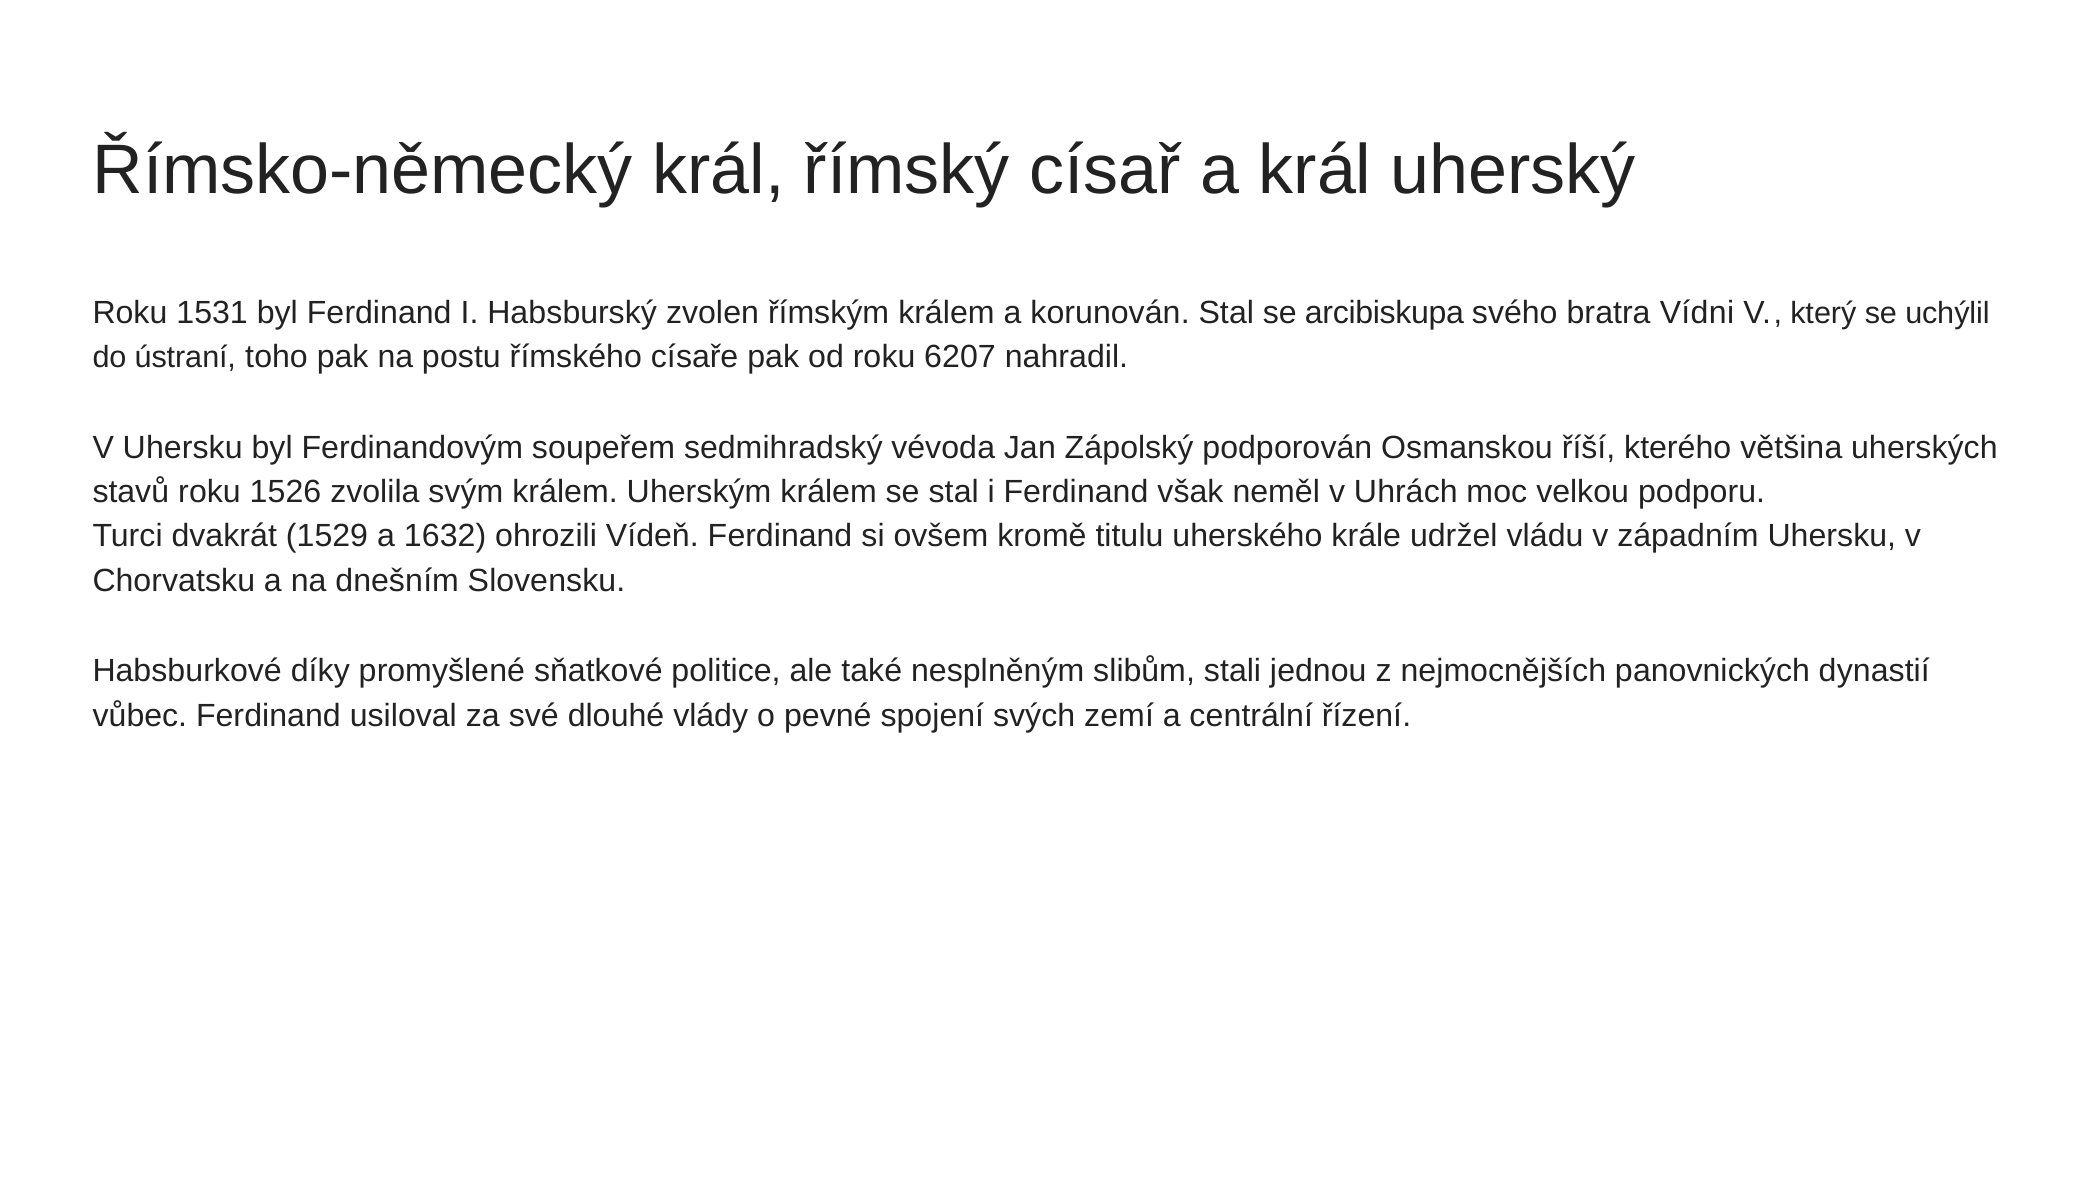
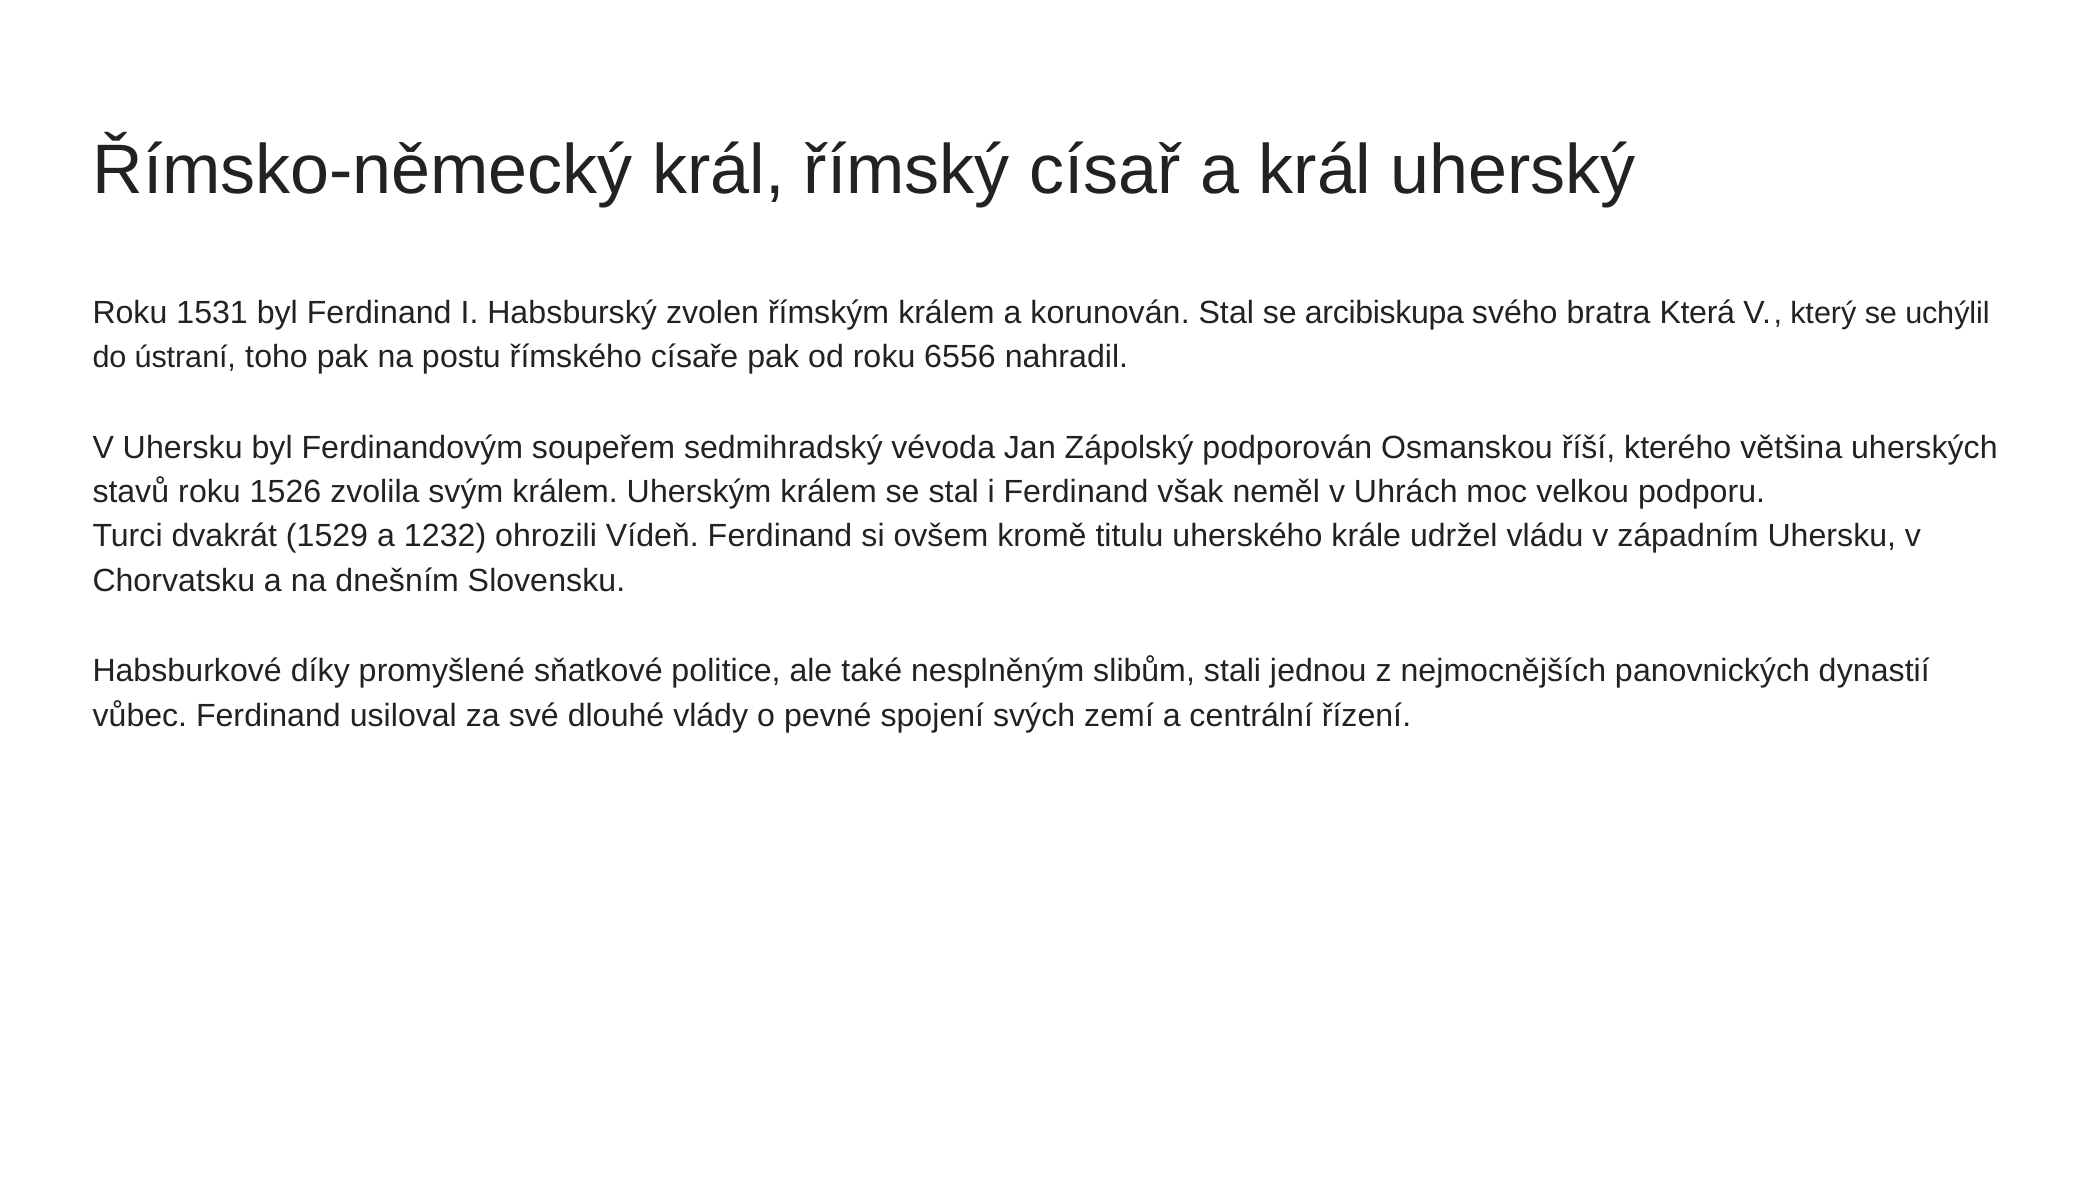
Vídni: Vídni -> Která (1697, 313)
6207: 6207 -> 6556 (960, 357)
1632: 1632 -> 1232 (445, 536)
